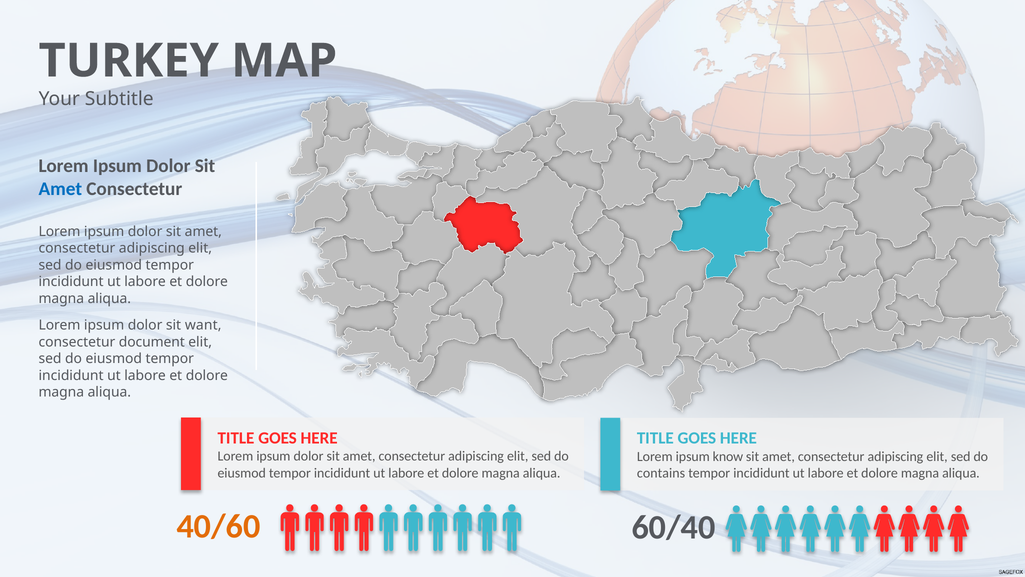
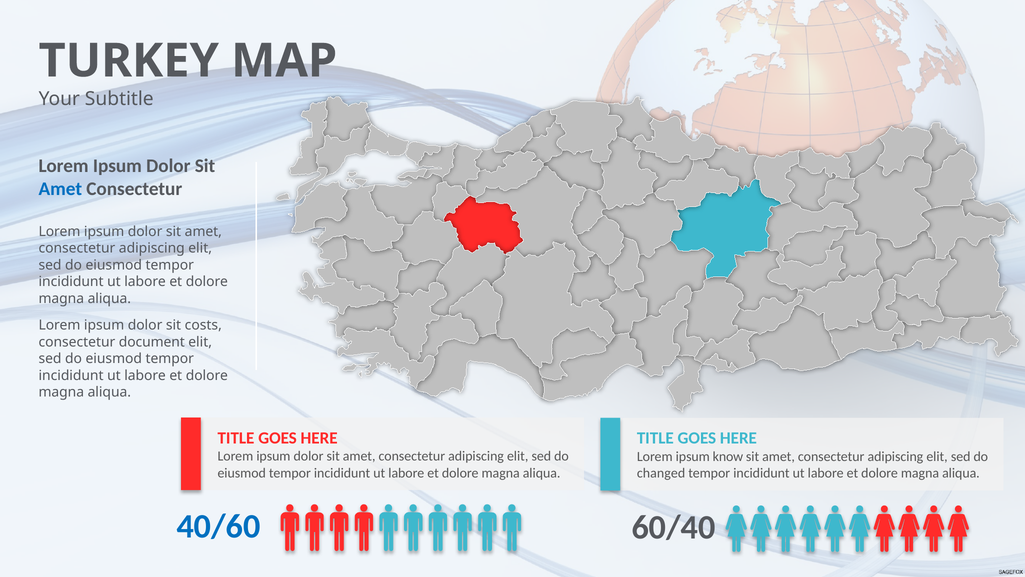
want: want -> costs (203, 325)
contains: contains -> changed (661, 473)
40/60 colour: orange -> blue (218, 526)
